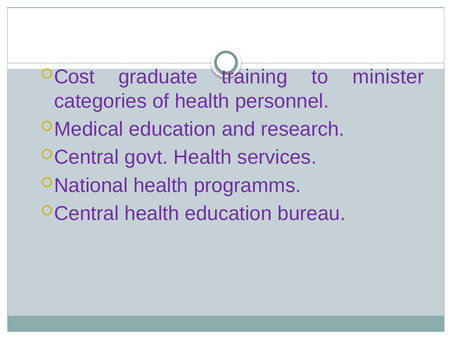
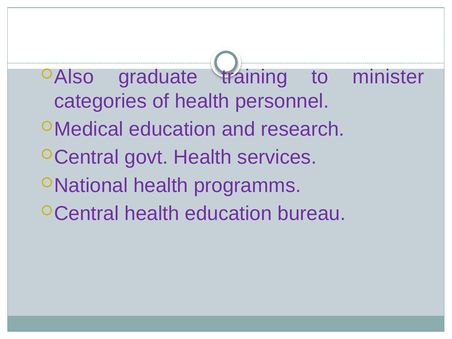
Cost: Cost -> Also (74, 77)
